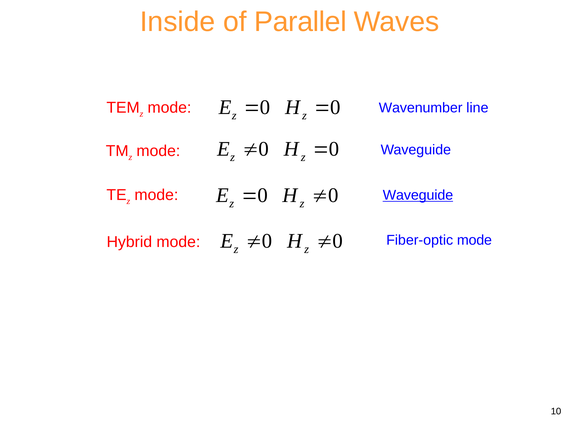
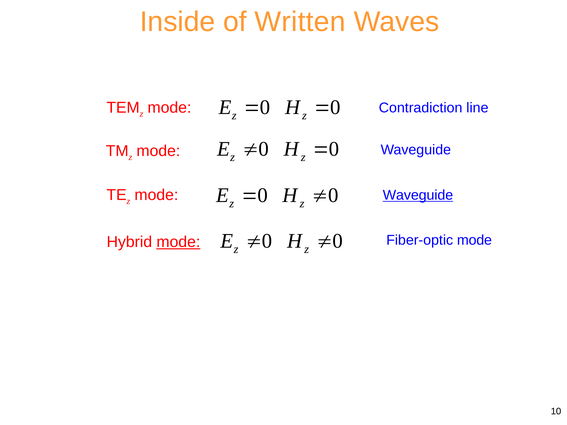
Parallel: Parallel -> Written (300, 22)
Wavenumber: Wavenumber -> Contradiction (421, 108)
mode underline: none -> present (178, 242)
